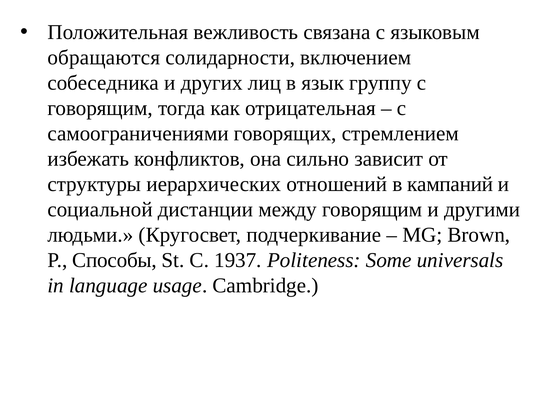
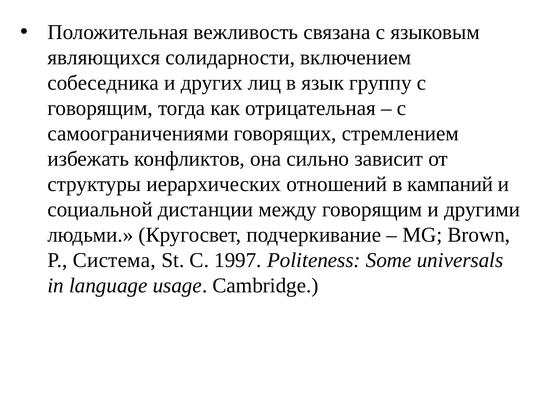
обращаются: обращаются -> являющихся (104, 58)
Способы: Способы -> Система (114, 261)
1937: 1937 -> 1997 (238, 261)
